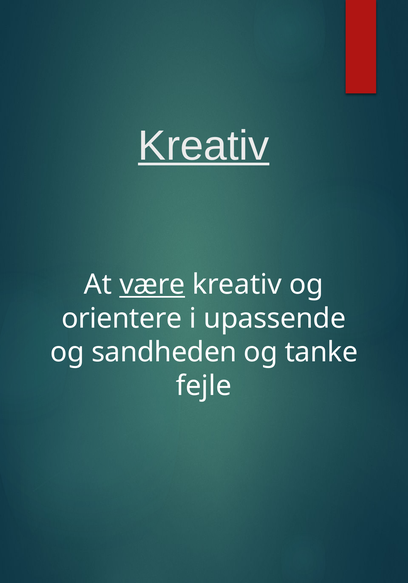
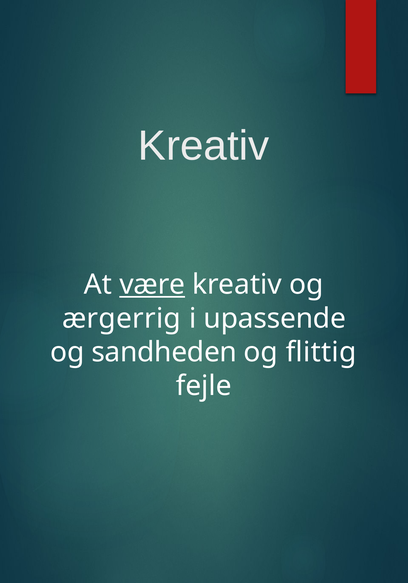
Kreativ underline: present -> none (204, 146)
orientere: orientere -> ærgerrig (122, 318)
tanke: tanke -> flittig (321, 352)
